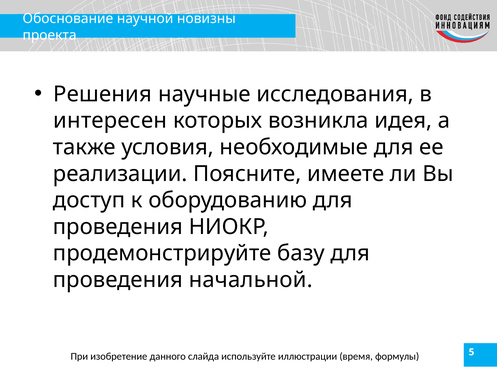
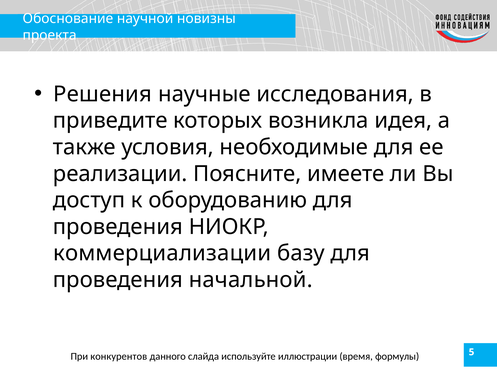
интересен: интересен -> приведите (110, 121)
продемонстрируйте: продемонстрируйте -> коммерциализации (162, 253)
изобретение: изобретение -> конкурентов (119, 356)
